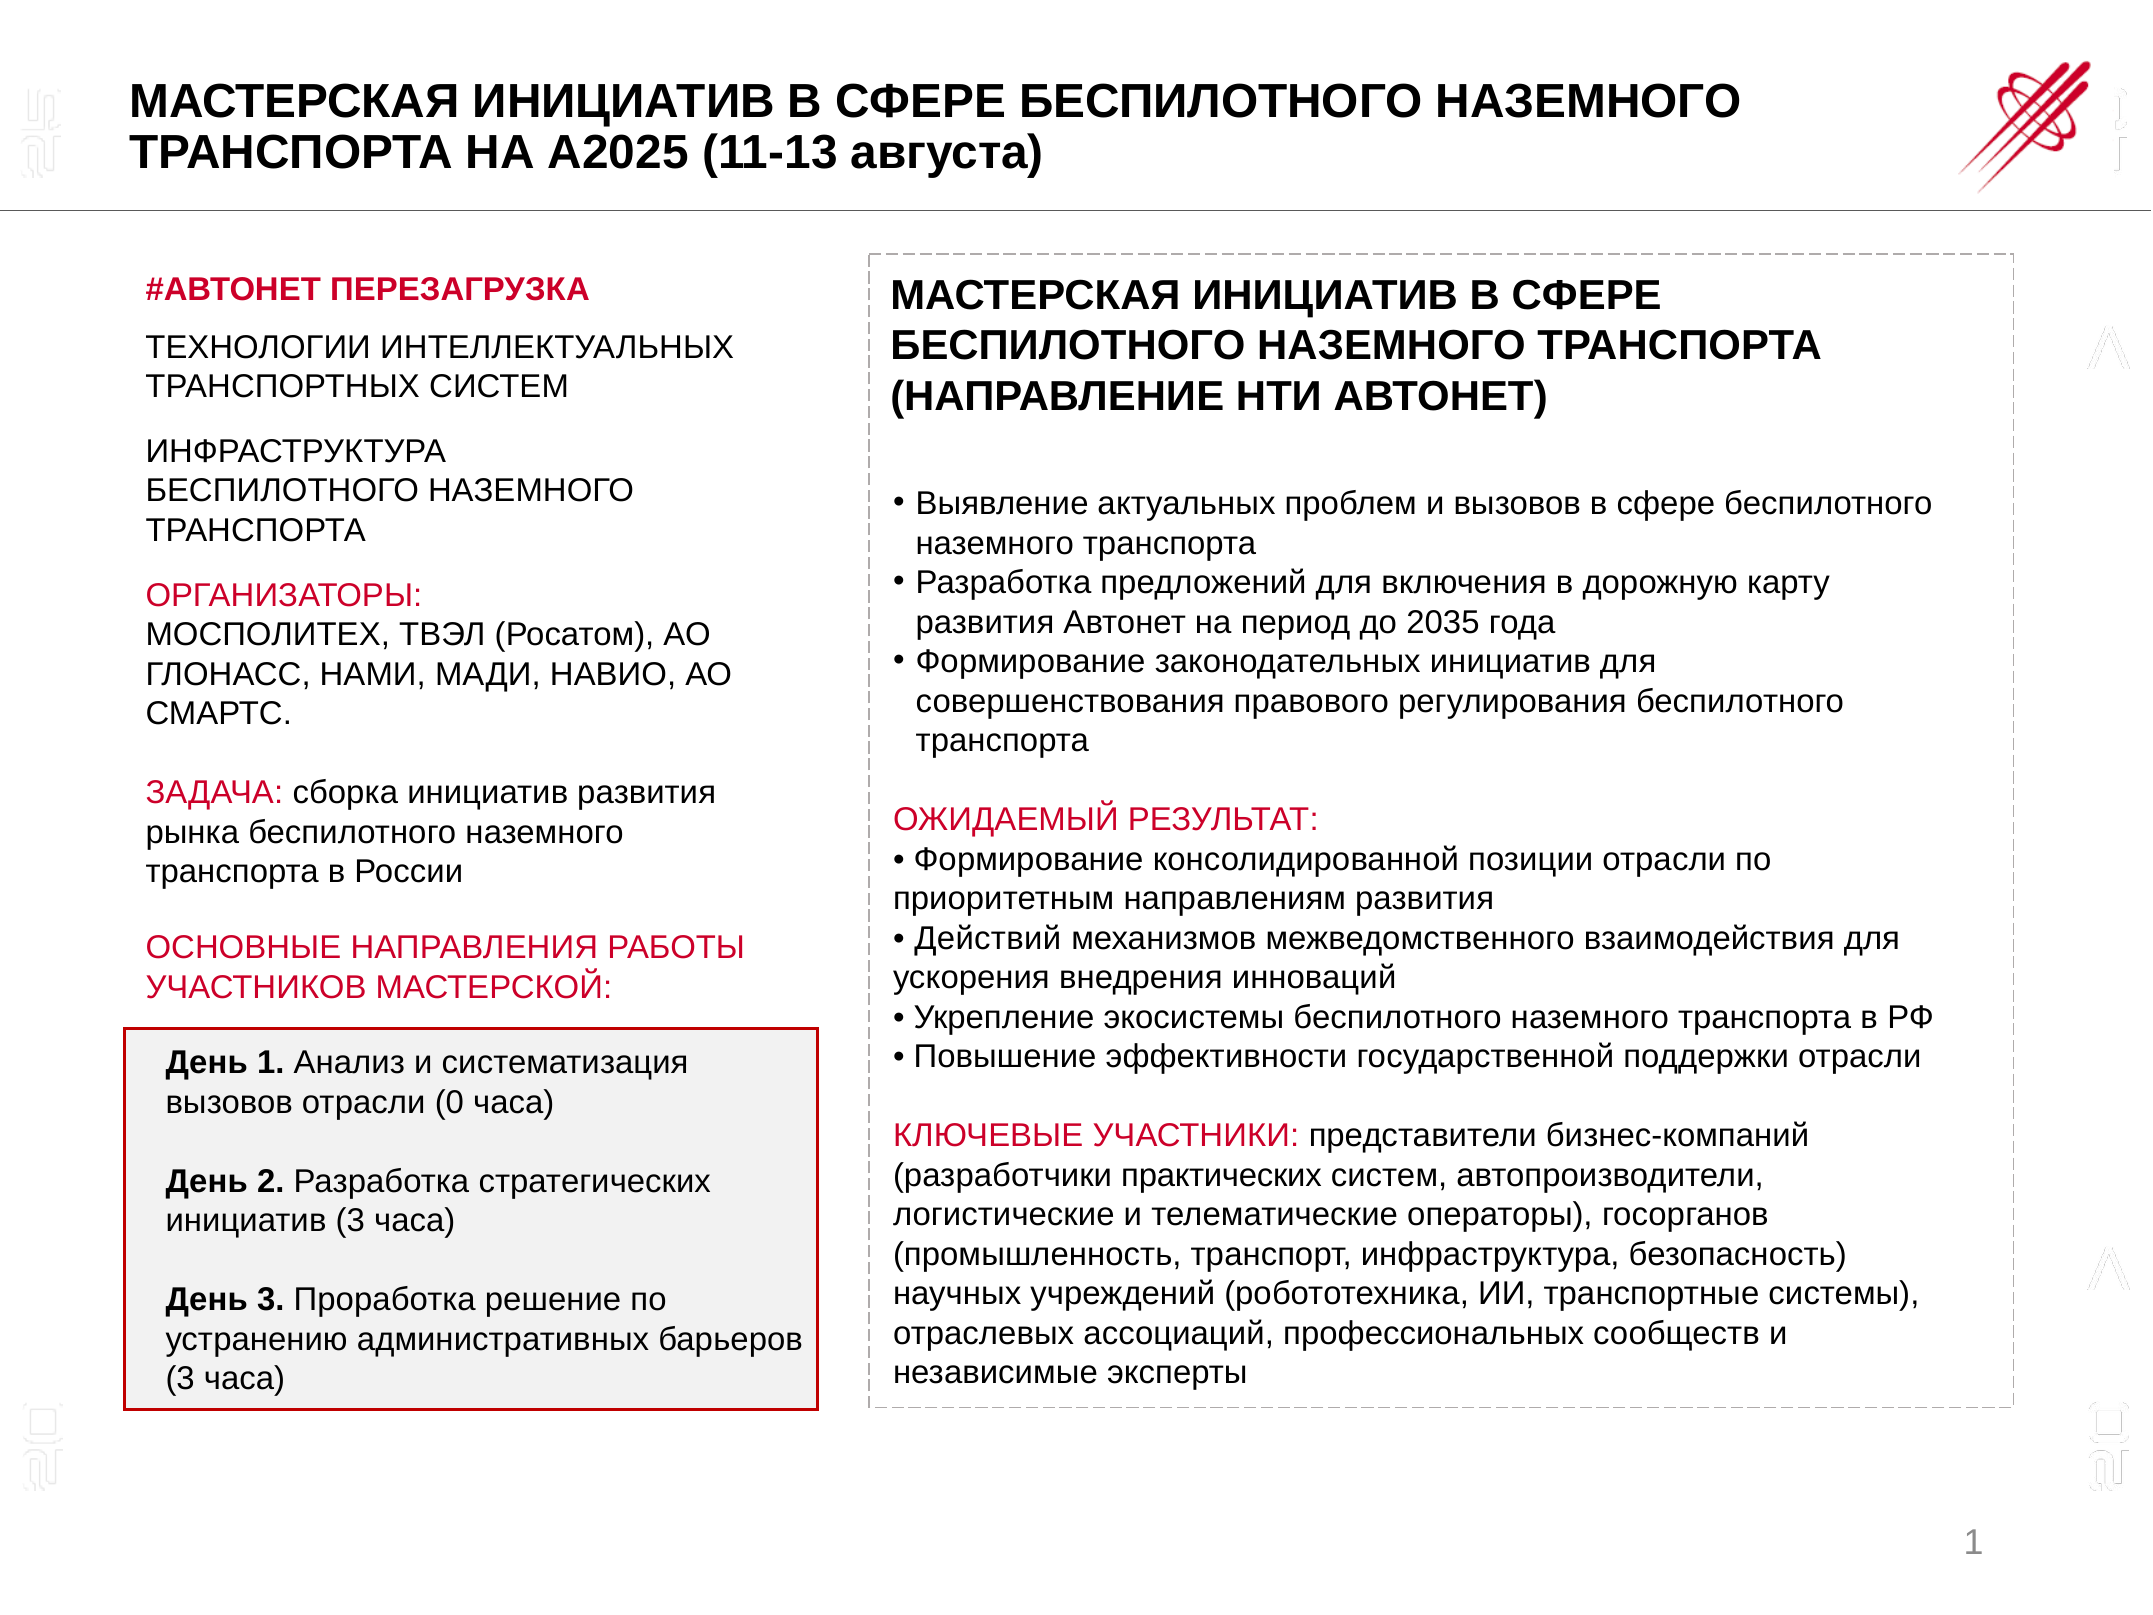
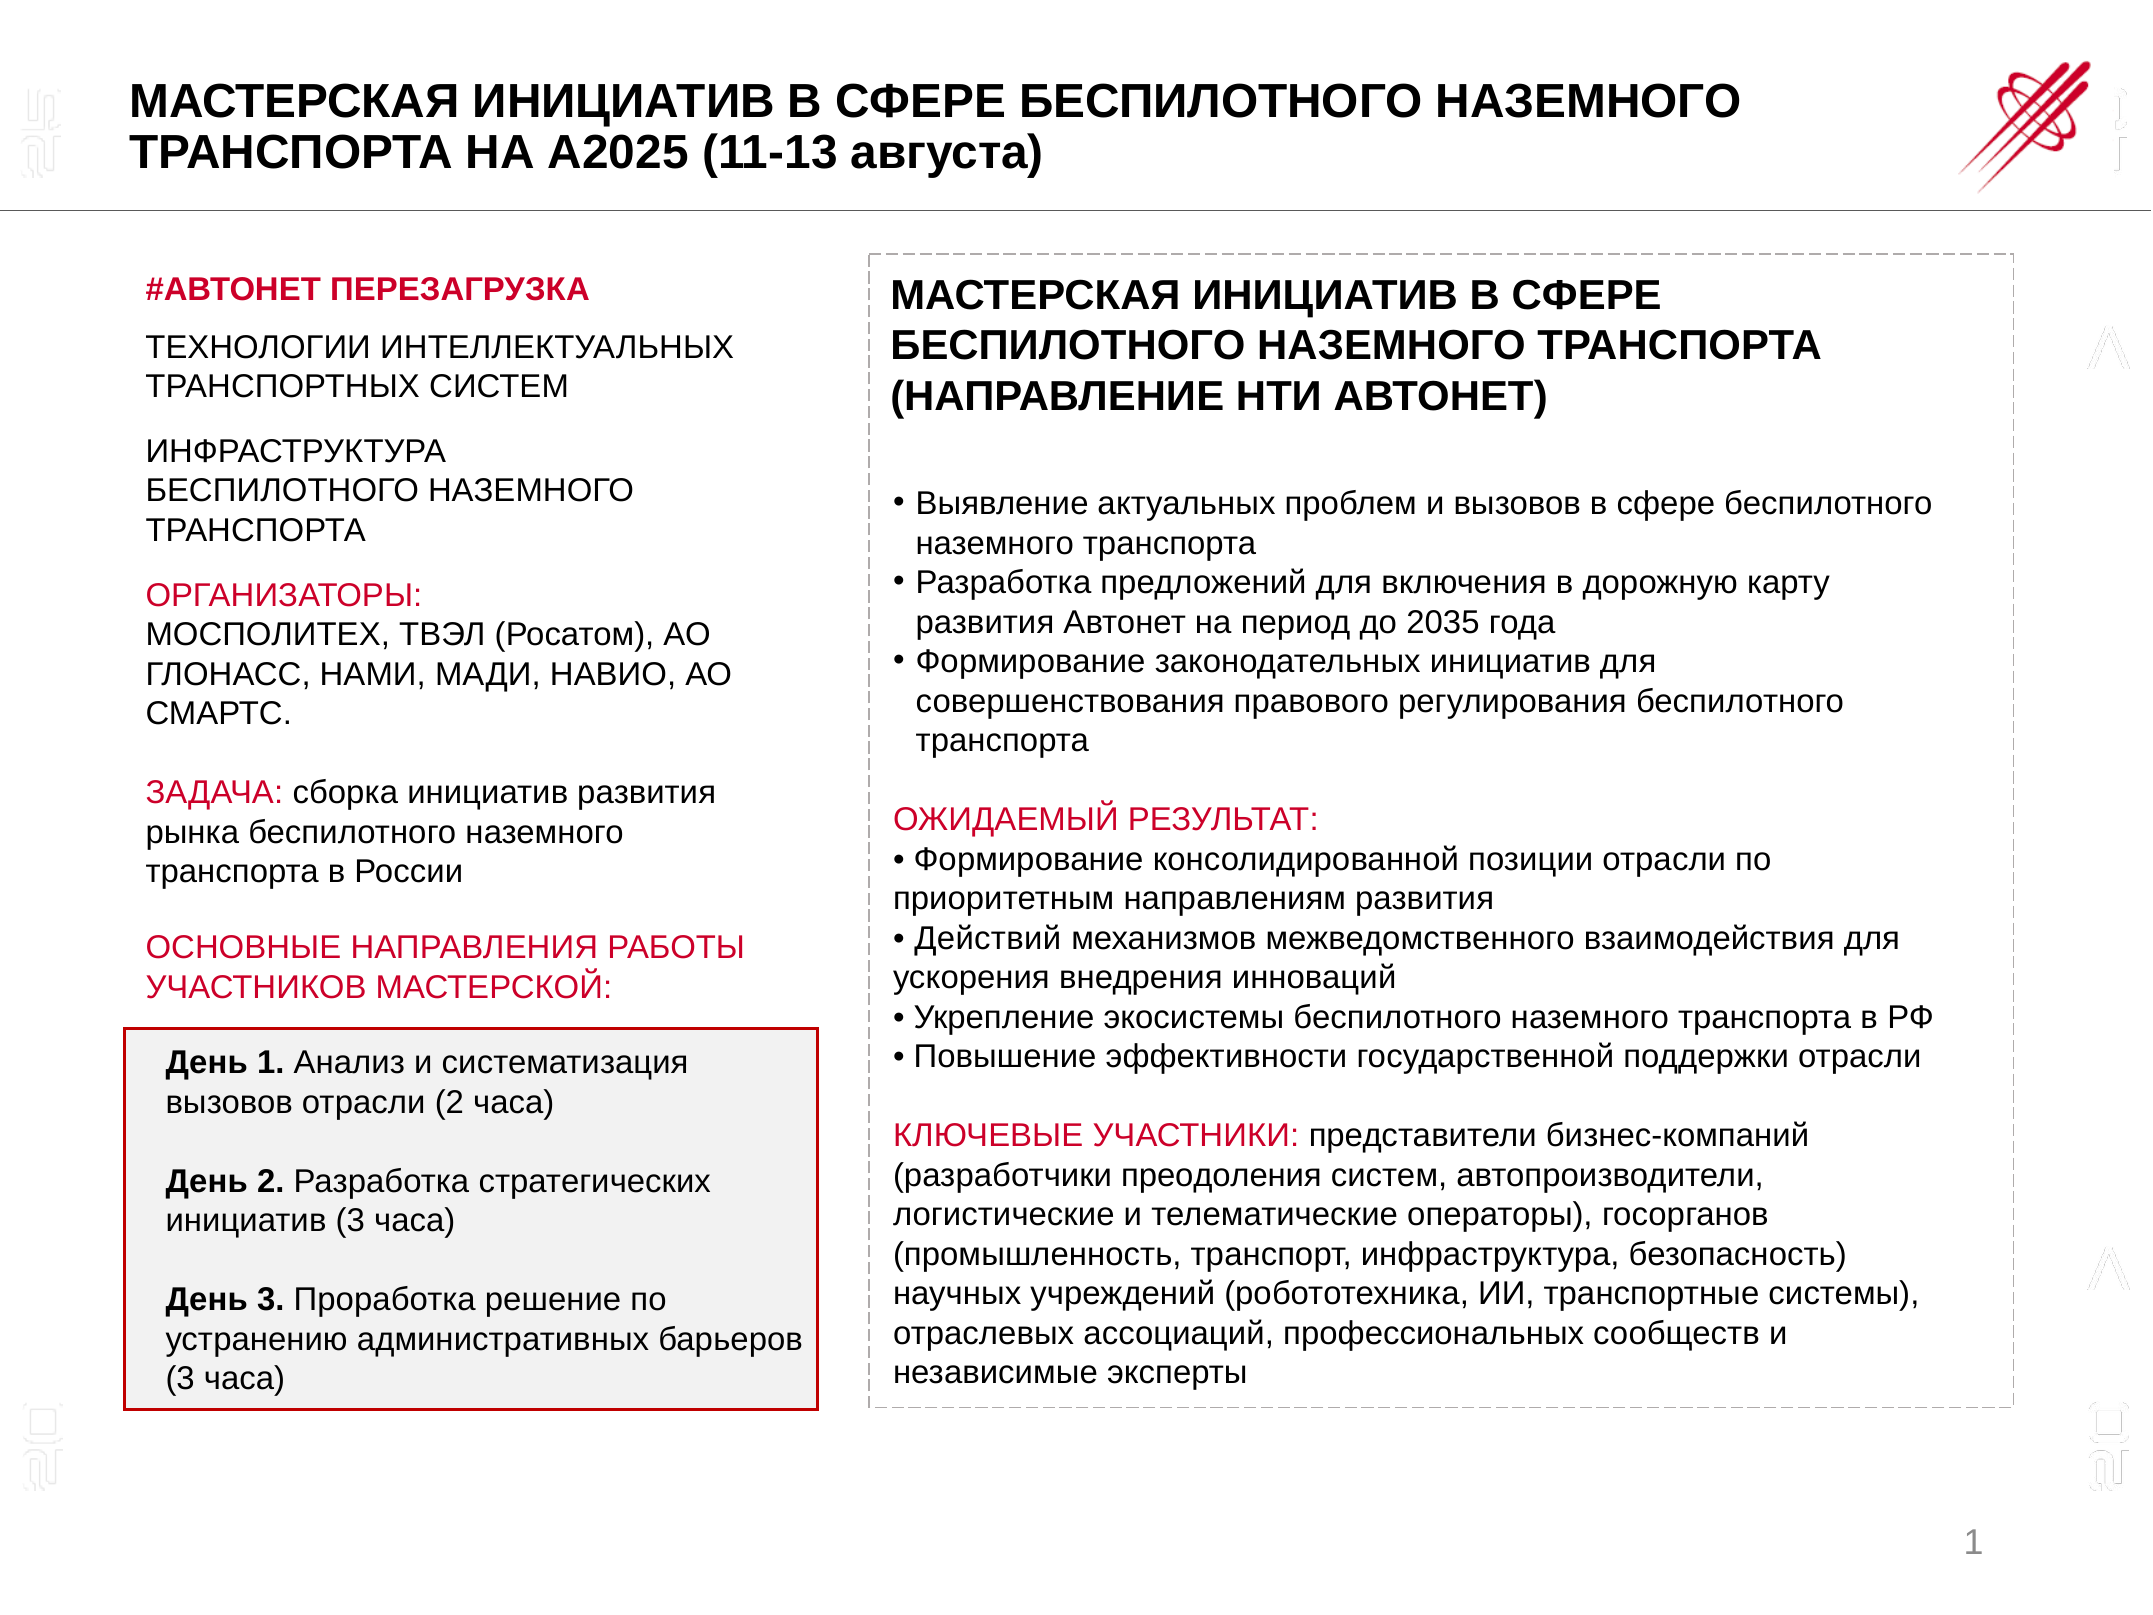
отрасли 0: 0 -> 2 (449, 1102)
практических: практических -> преодоления (1221, 1175)
